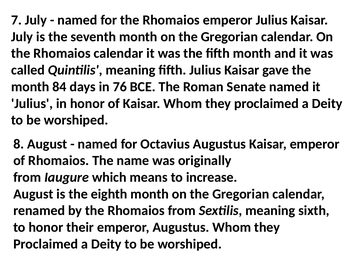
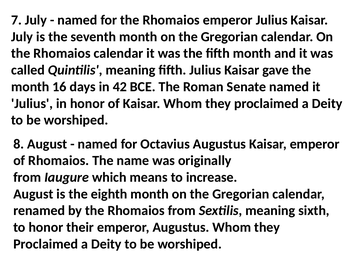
84: 84 -> 16 (59, 87)
76: 76 -> 42 (120, 87)
